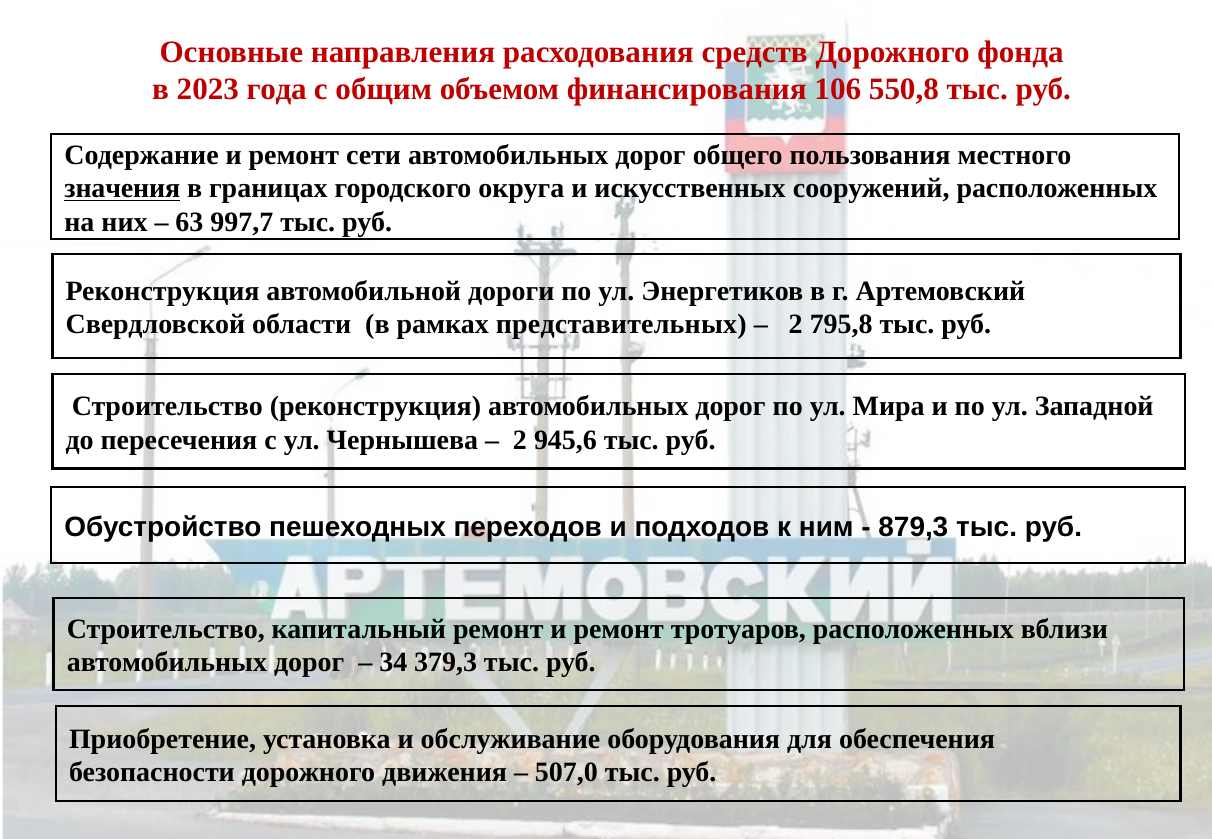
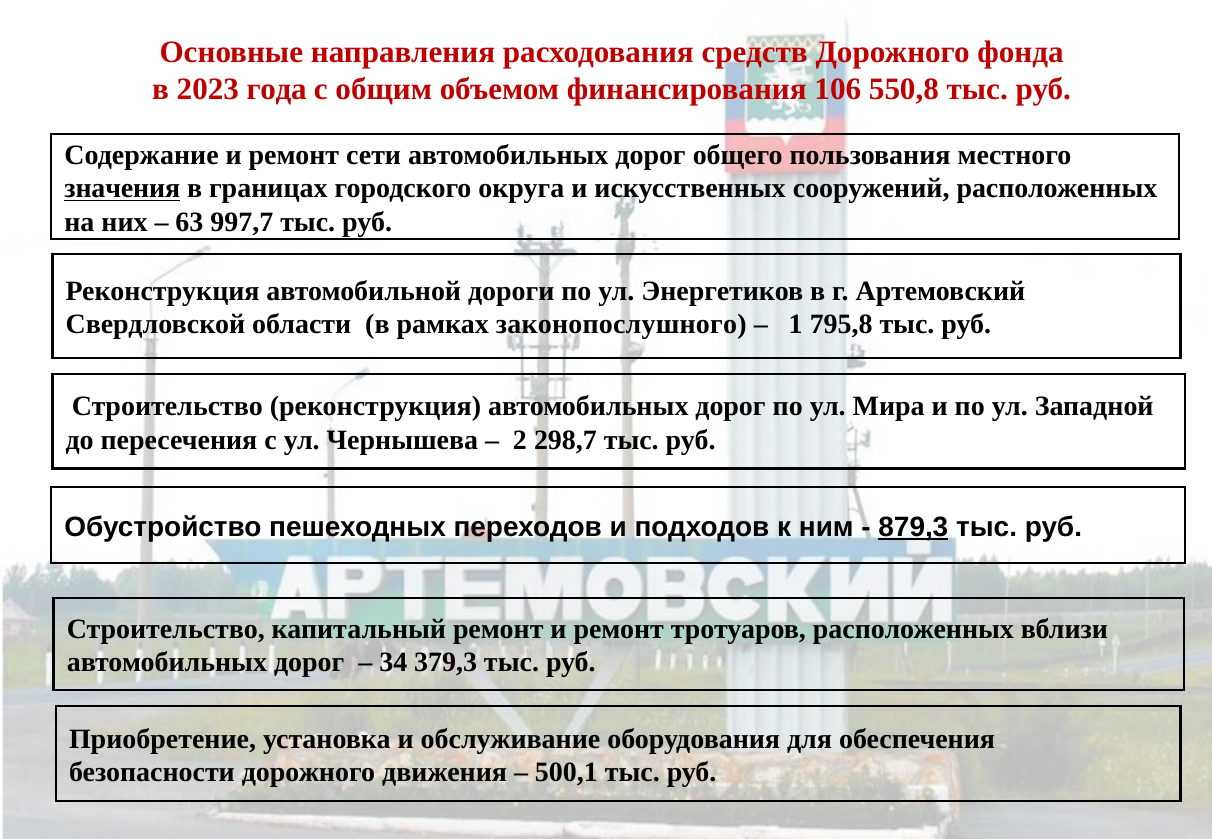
представительных: представительных -> законопослушного (621, 325)
2: 2 -> 1 (796, 325)
945,6: 945,6 -> 298,7 (565, 440)
879,3 underline: none -> present (913, 527)
507,0: 507,0 -> 500,1 (566, 772)
